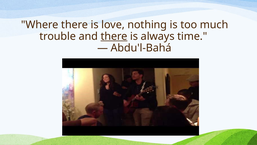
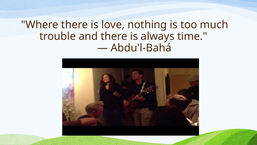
there underline: present -> none (114, 36)
